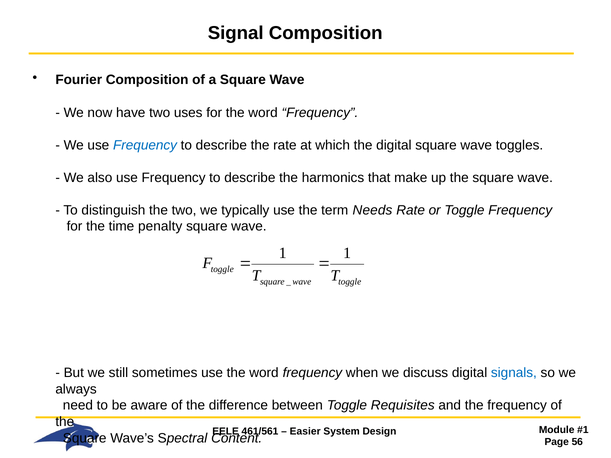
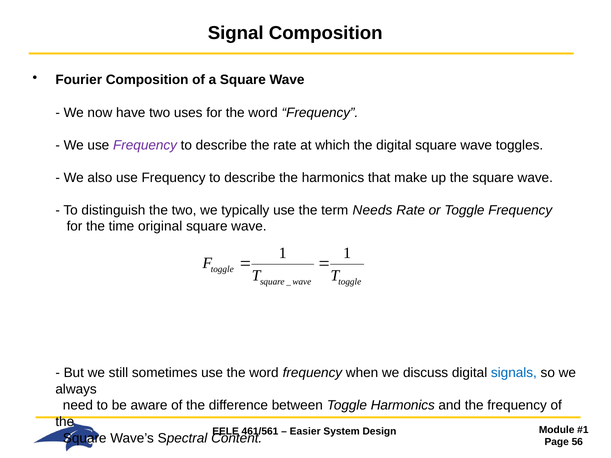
Frequency colour: blue -> purple (145, 145)
penalty: penalty -> original (160, 227)
Toggle Requisites: Requisites -> Harmonics (403, 406)
